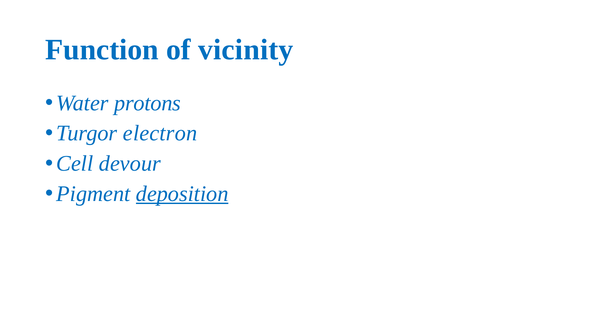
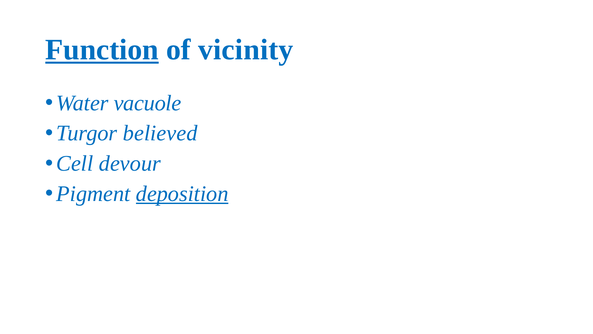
Function underline: none -> present (102, 50)
protons: protons -> vacuole (148, 103)
electron: electron -> believed (160, 133)
